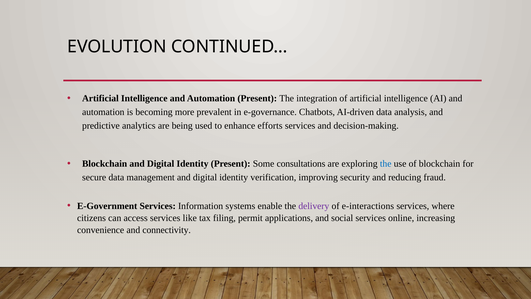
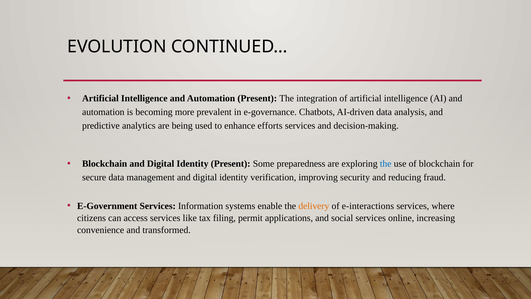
consultations: consultations -> preparedness (301, 164)
delivery colour: purple -> orange (314, 206)
connectivity: connectivity -> transformed (167, 230)
